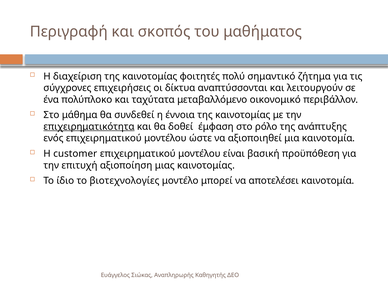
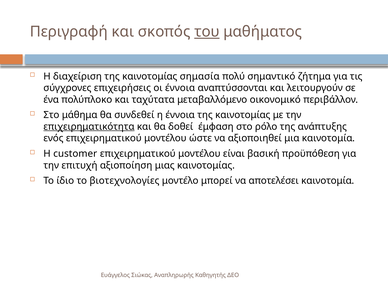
του underline: none -> present (207, 32)
φοιτητές: φοιτητές -> σημασία (200, 76)
οι δίκτυα: δίκτυα -> έννοια (180, 88)
